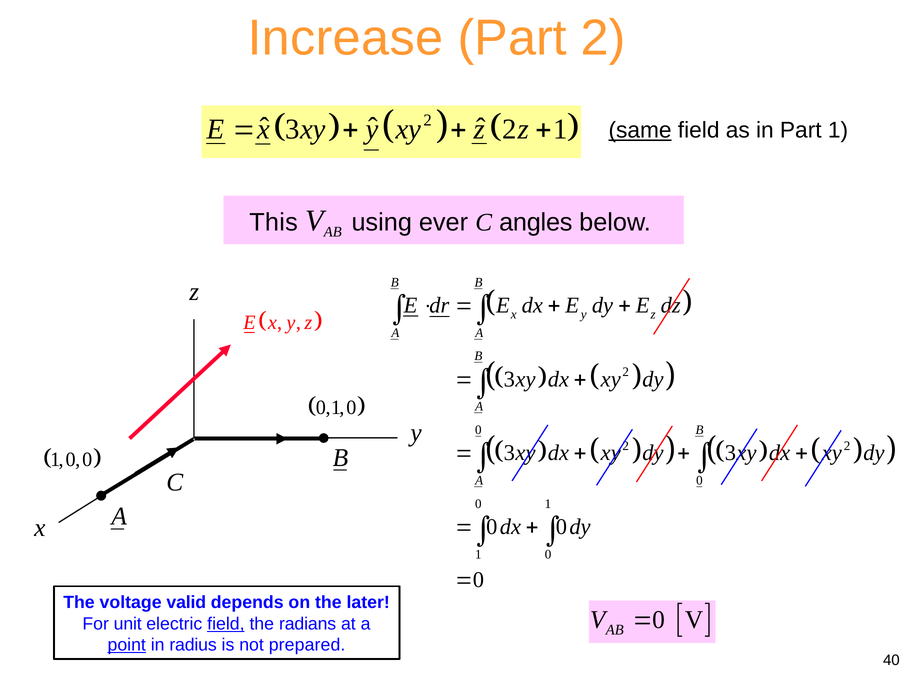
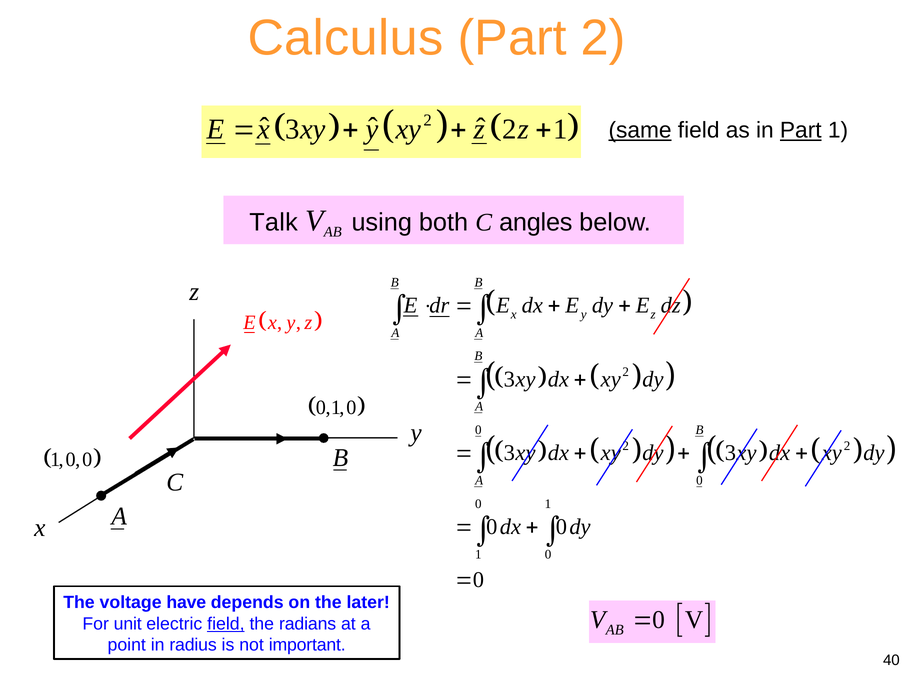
Increase: Increase -> Calculus (345, 38)
Part underline: none -> present (801, 130)
This: This -> Talk (274, 222)
ever: ever -> both (444, 222)
valid: valid -> have (186, 602)
point underline: present -> none (127, 645)
prepared: prepared -> important (307, 645)
